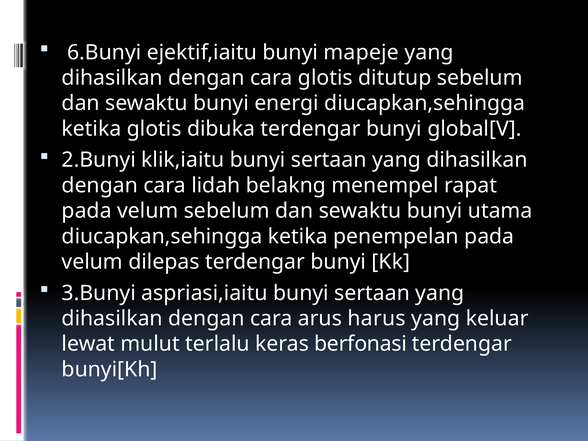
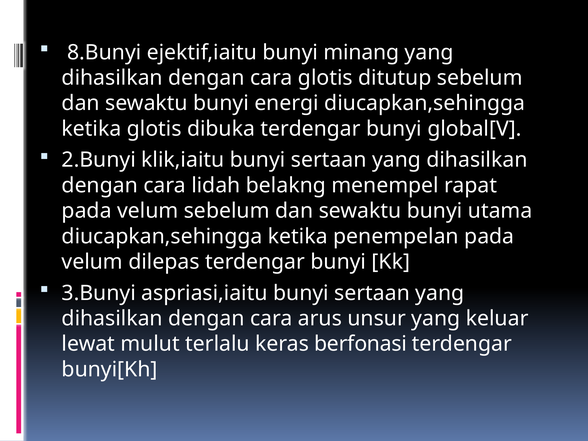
6.Bunyi: 6.Bunyi -> 8.Bunyi (104, 52)
mapeje: mapeje -> minang (361, 52)
harus: harus -> unsur (377, 318)
